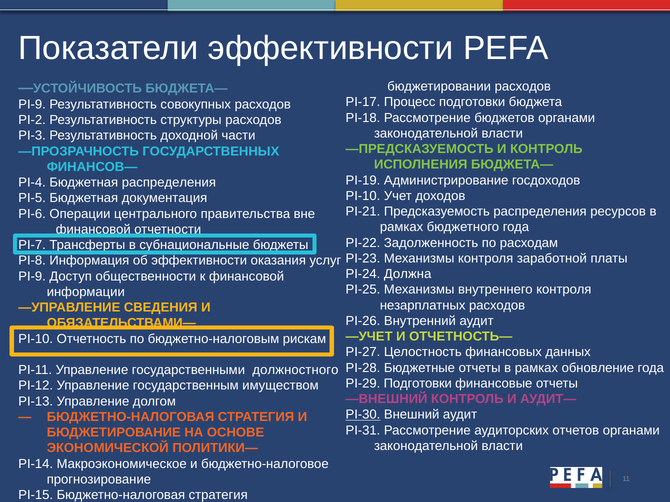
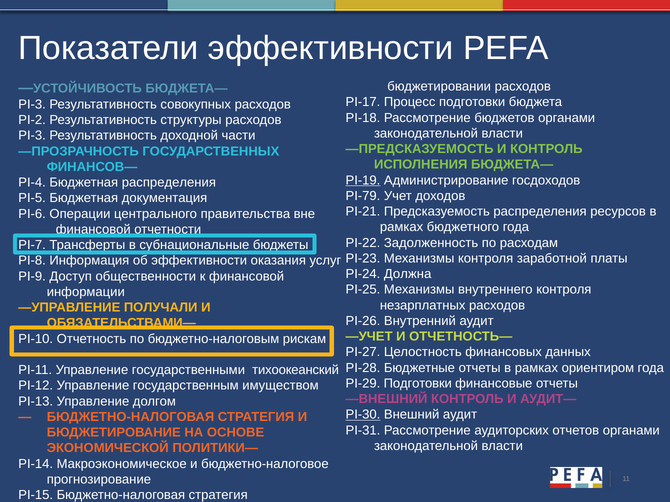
PI-9: PI-9 -> PI-3 (32, 104)
PI-19 underline: none -> present (363, 180)
PI-10: PI-10 -> PI-79 (363, 196)
СВЕДЕНИЯ: СВЕДЕНИЯ -> ПОЛУЧАЛИ (161, 308)
обновление: обновление -> ориентиром (598, 368)
должностного: должностного -> тихоокеанский (296, 370)
